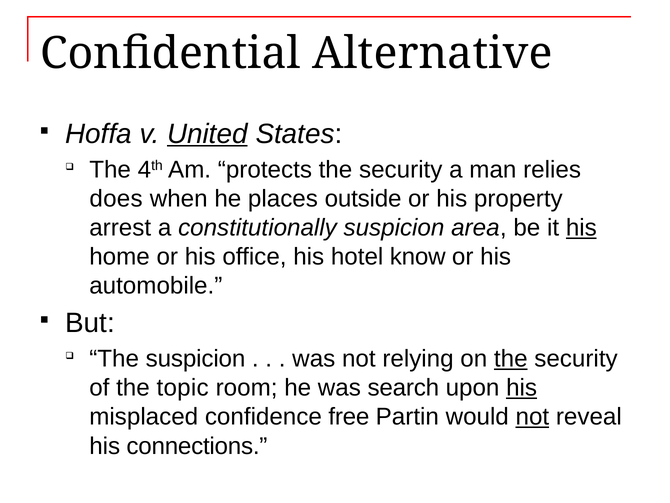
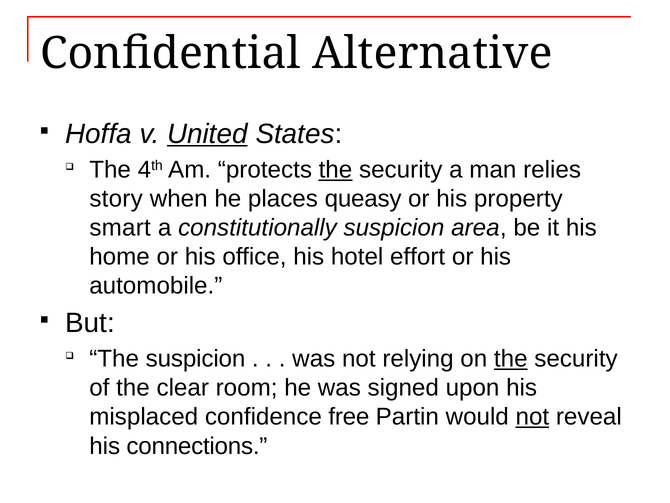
the underline: none -> present (335, 170)
does: does -> story (116, 199)
outside: outside -> queasy (363, 199)
arrest: arrest -> smart (120, 228)
his underline: present -> none (581, 228)
know: know -> effort (418, 257)
topic: topic -> clear (183, 388)
search: search -> signed (403, 388)
his underline: present -> none (522, 388)
